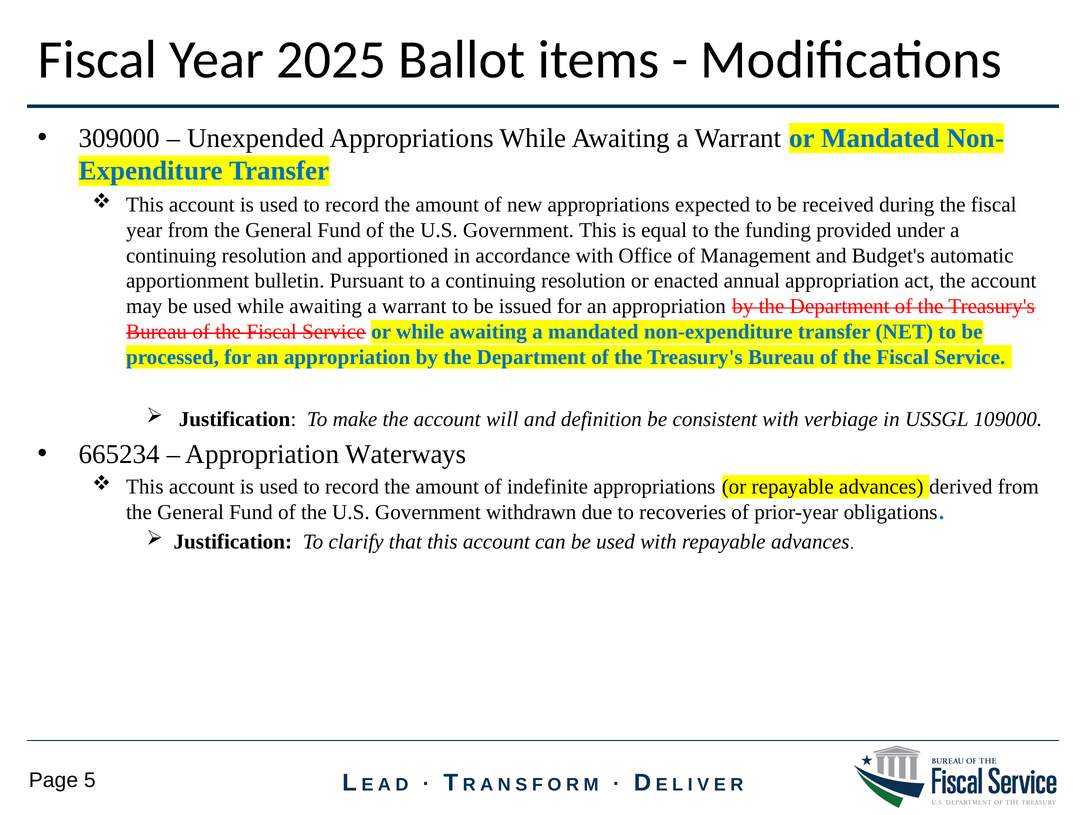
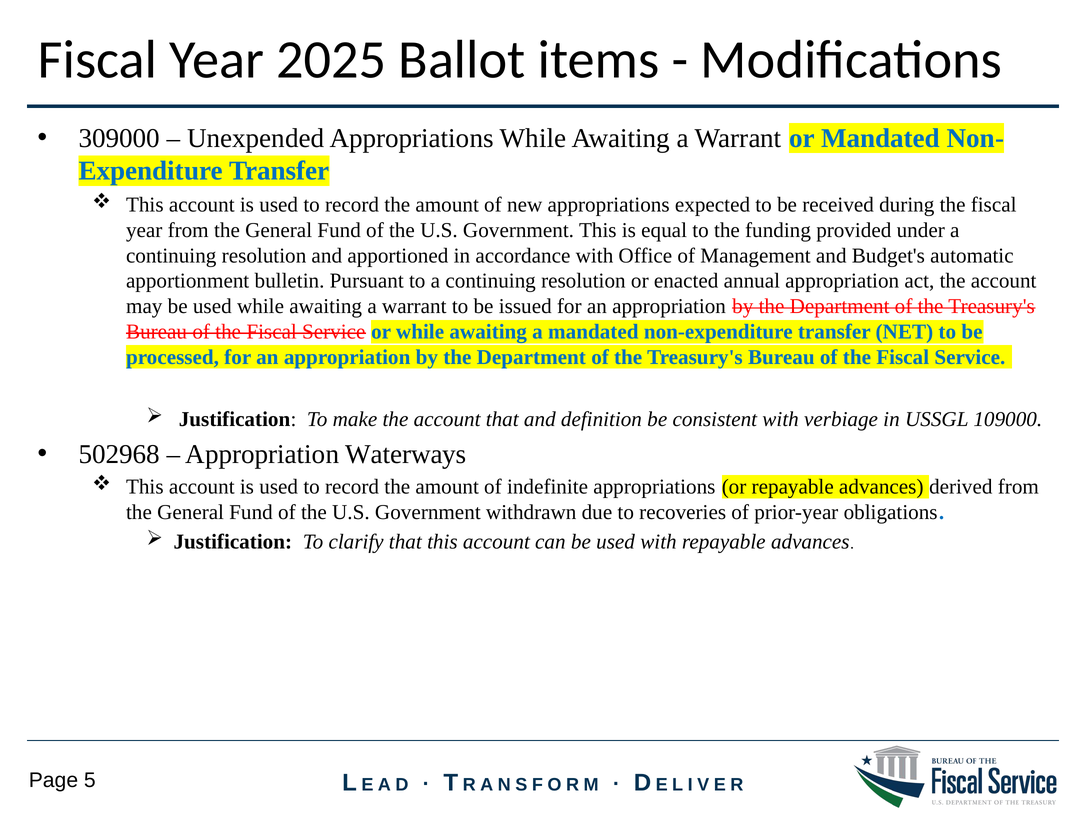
account will: will -> that (502, 419)
665234: 665234 -> 502968 (119, 454)
